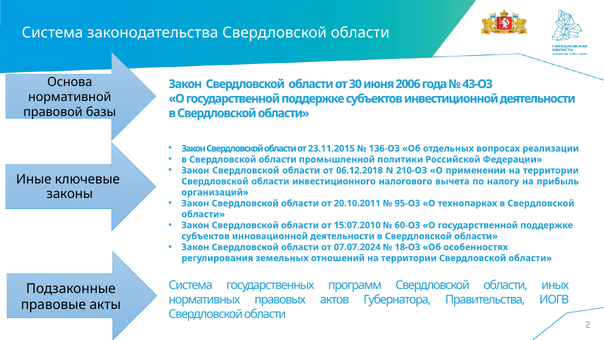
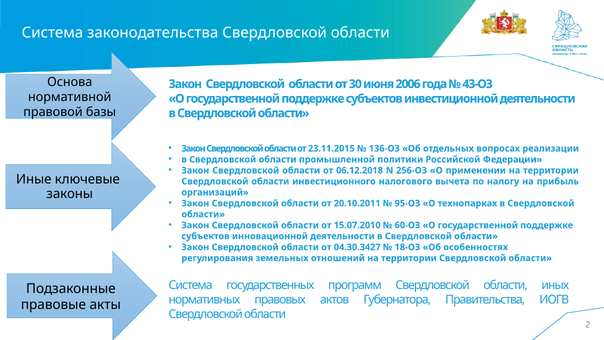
210-ОЗ: 210-ОЗ -> 256-ОЗ (412, 170)
07.07.2024: 07.07.2024 -> 04.30.3427 (357, 247)
